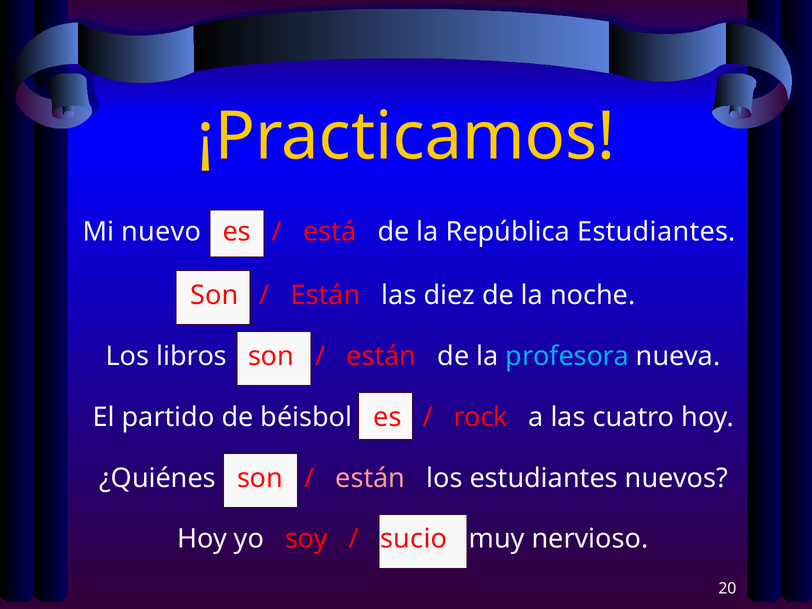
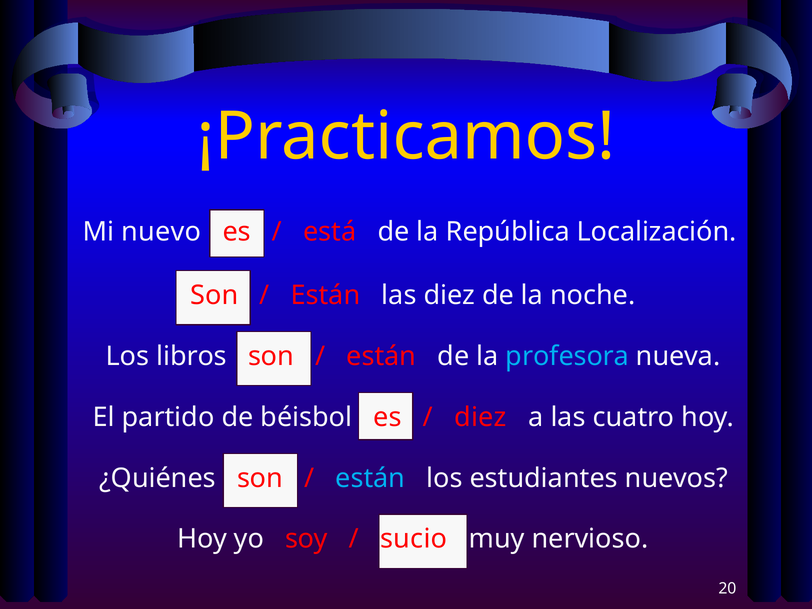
República Estudiantes: Estudiantes -> Localización (657, 232)
rock: rock -> diez (480, 417)
están colour: pink -> light blue (370, 478)
